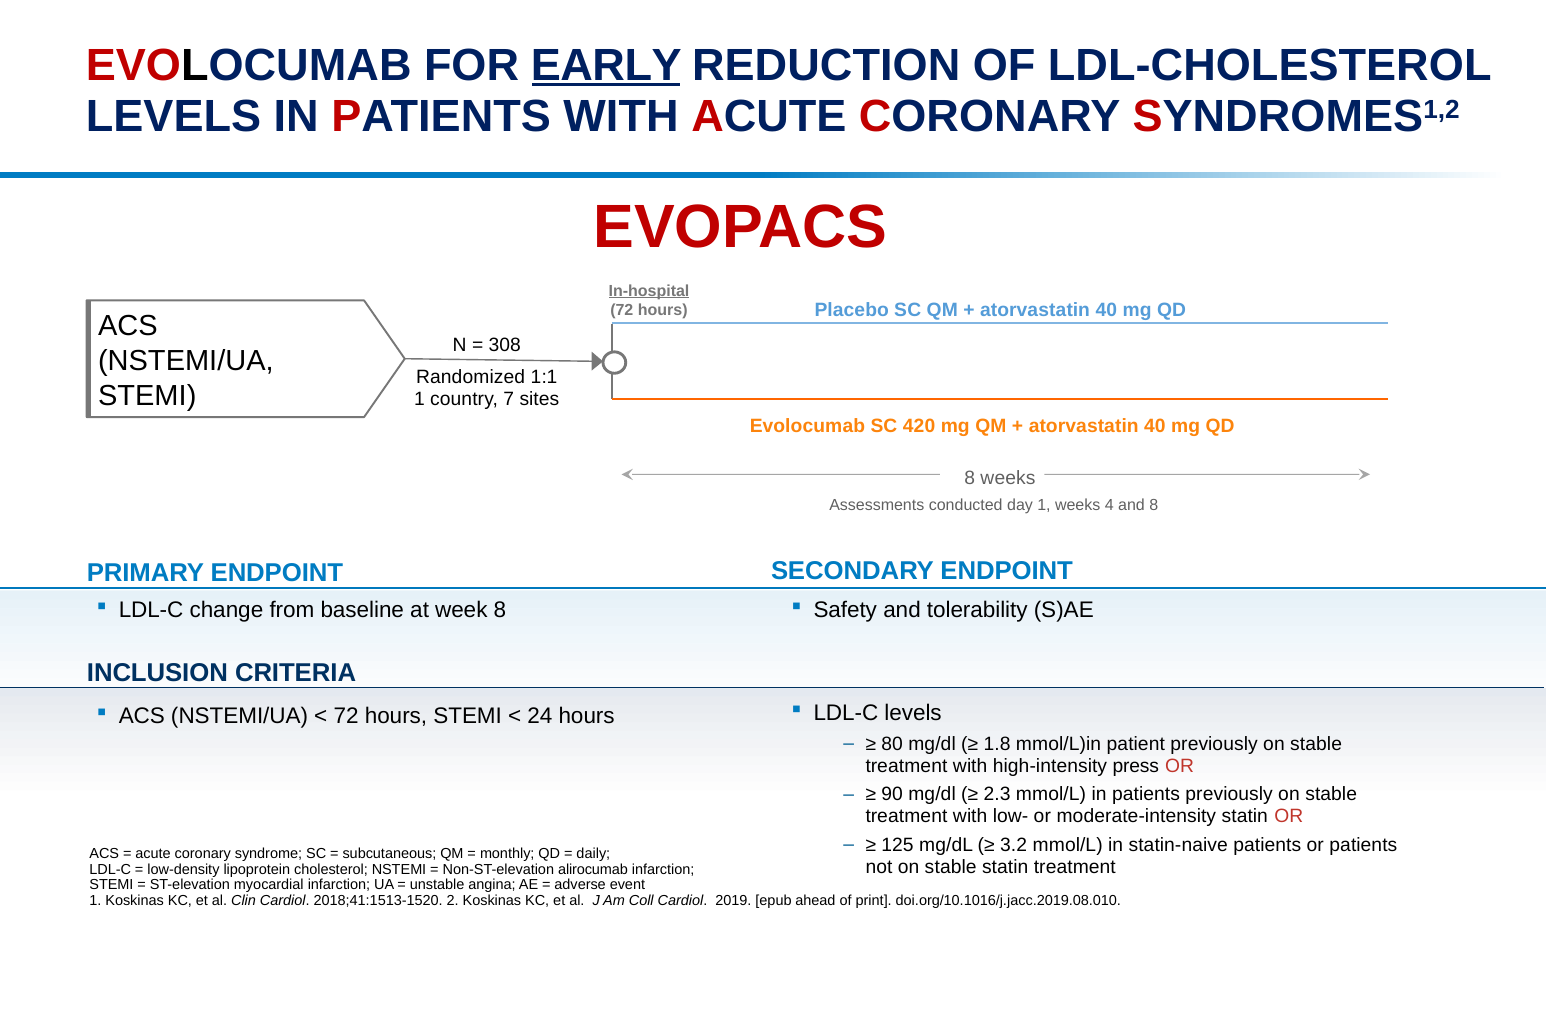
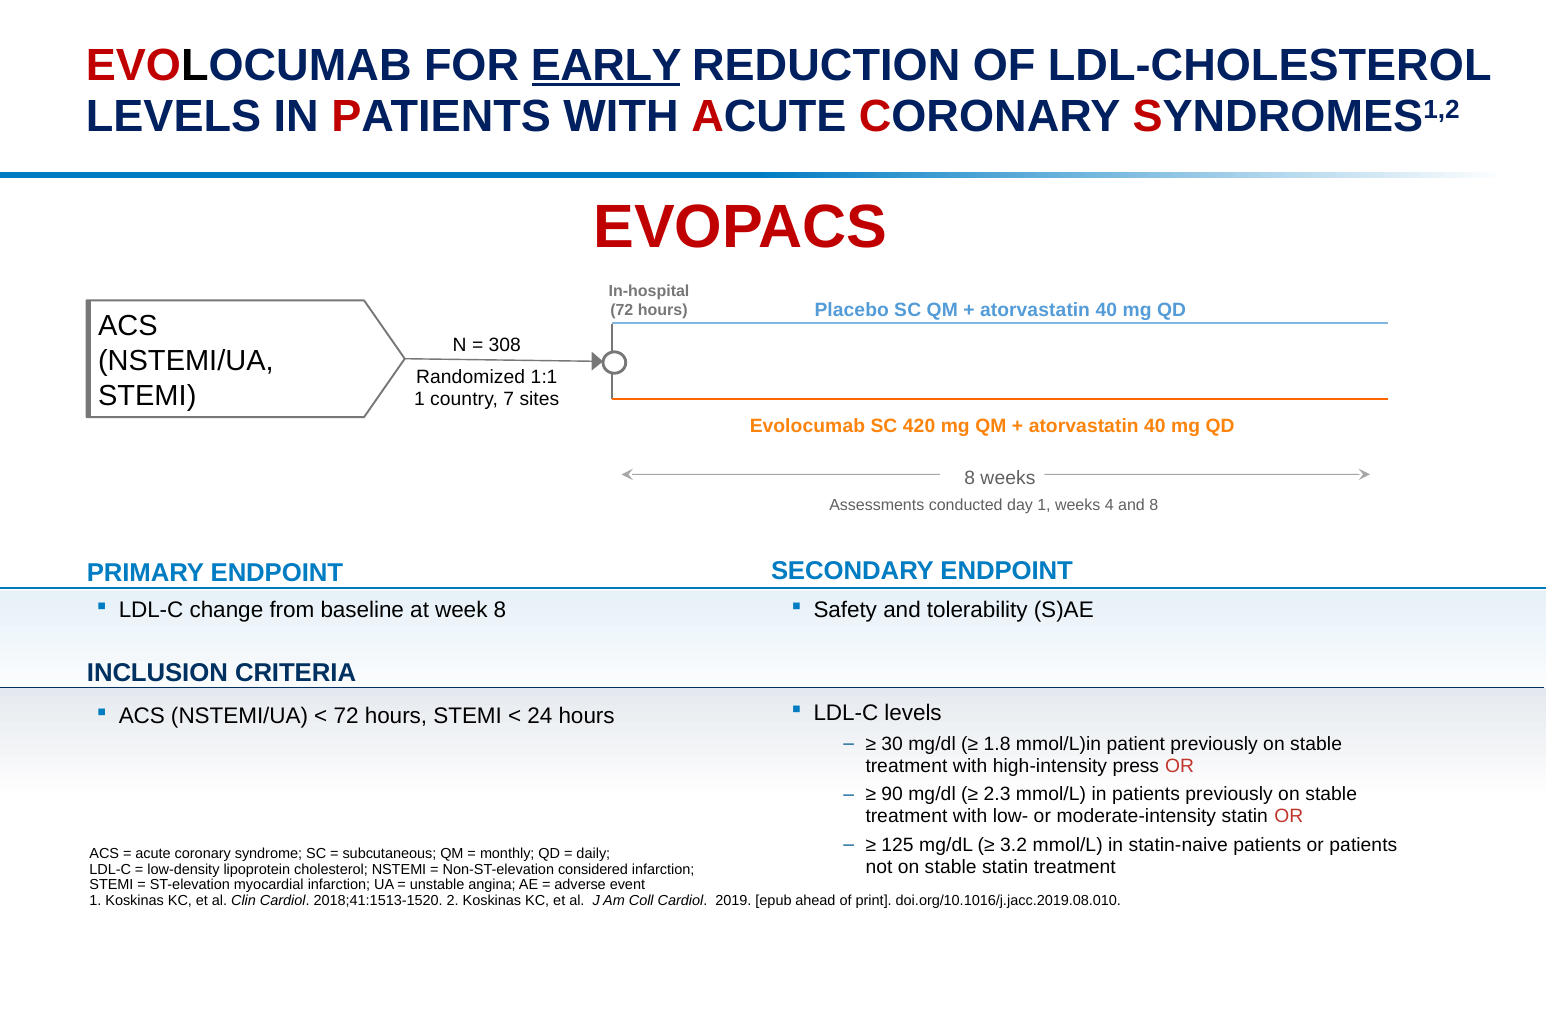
In-hospital underline: present -> none (649, 291)
80: 80 -> 30 (892, 743)
alirocumab: alirocumab -> considered (593, 869)
